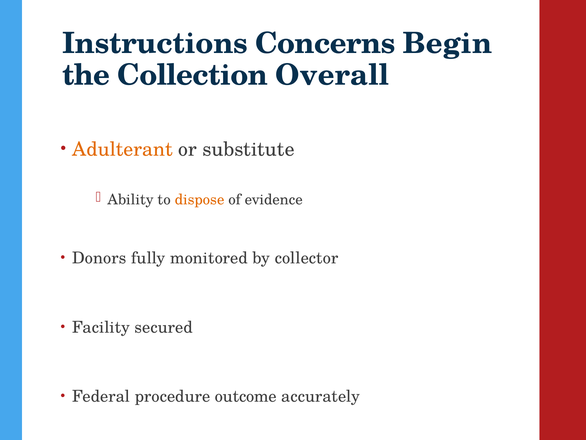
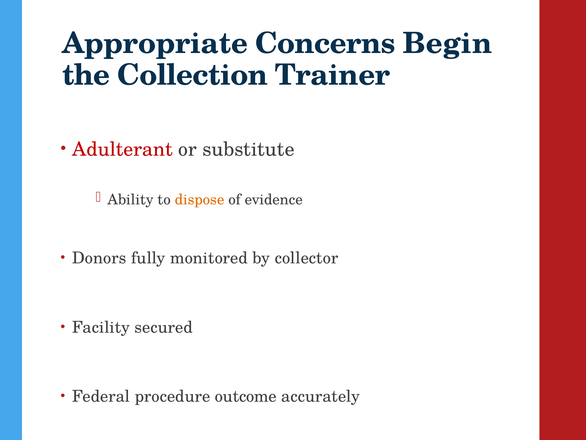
Instructions: Instructions -> Appropriate (155, 44)
Overall: Overall -> Trainer (332, 75)
Adulterant colour: orange -> red (122, 149)
